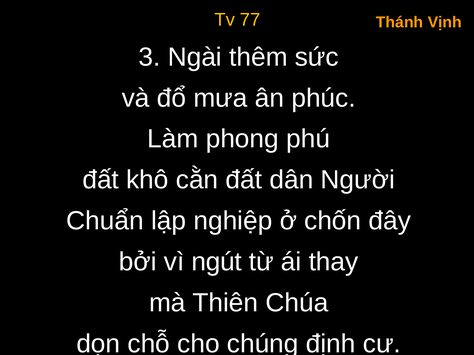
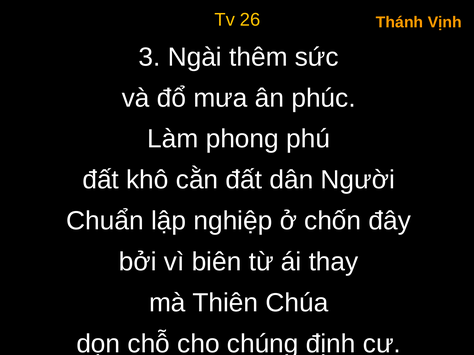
77: 77 -> 26 (250, 20)
ngút: ngút -> biên (217, 262)
